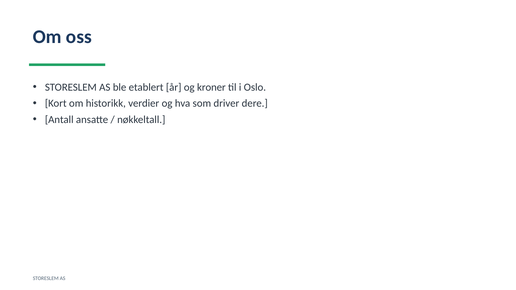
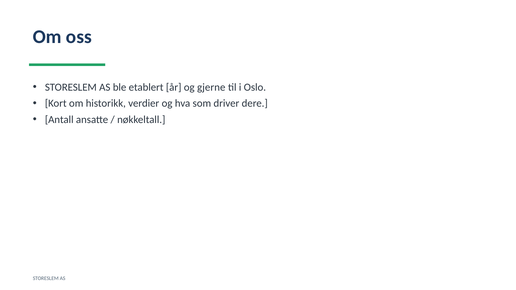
kroner: kroner -> gjerne (211, 87)
